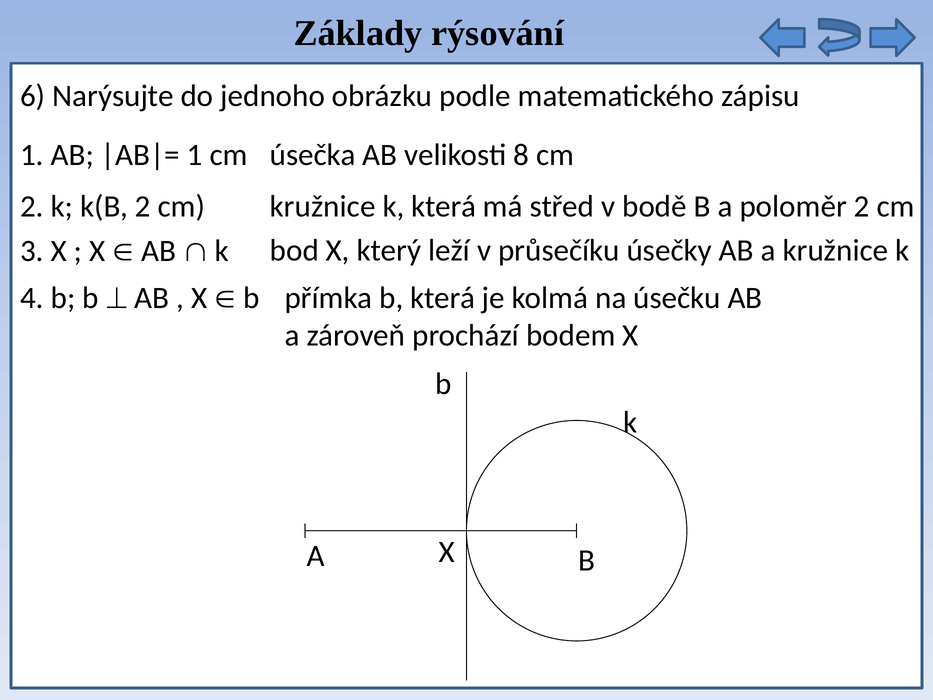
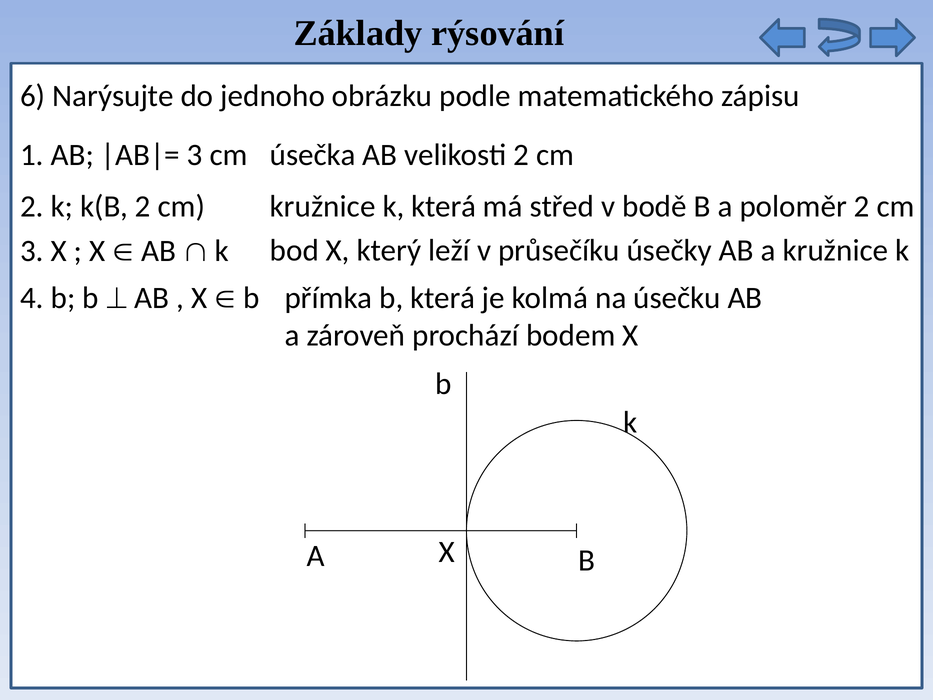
1: 1 -> 3 (195, 155)
velikosti 8: 8 -> 2 (521, 155)
